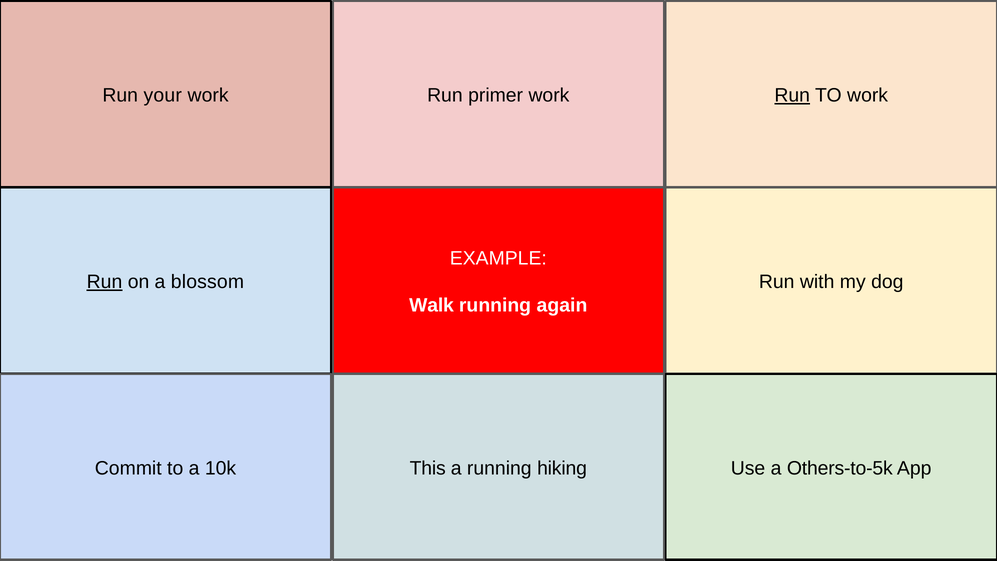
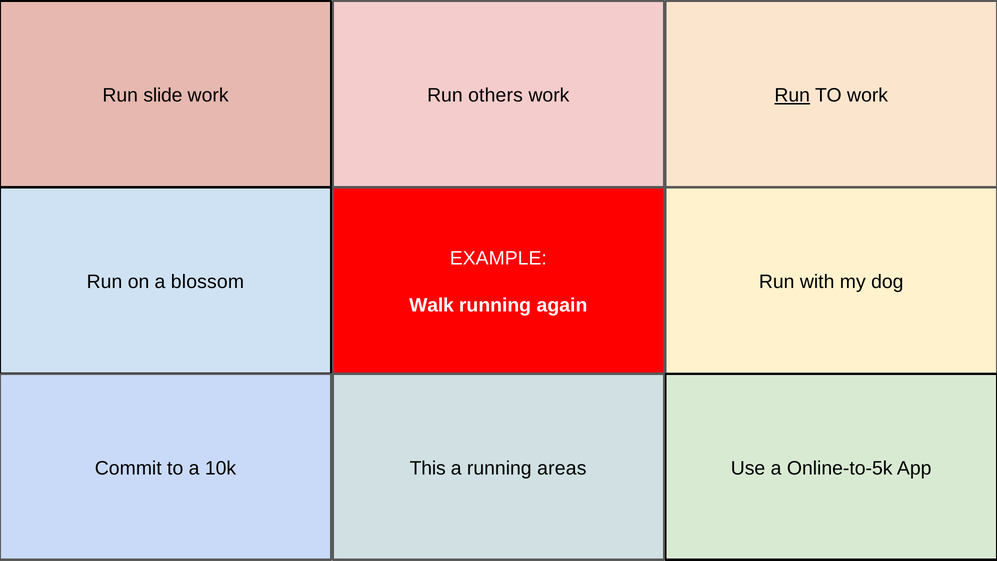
your: your -> slide (163, 95)
primer: primer -> others (496, 95)
Run underline: present -> none (105, 282)
hiking: hiking -> areas (562, 468)
Others-to-5k: Others-to-5k -> Online-to-5k (840, 468)
